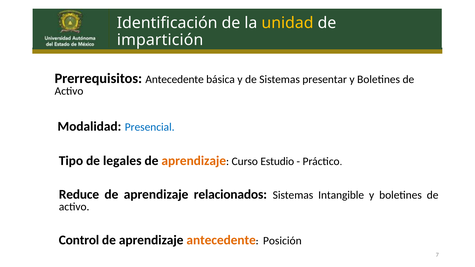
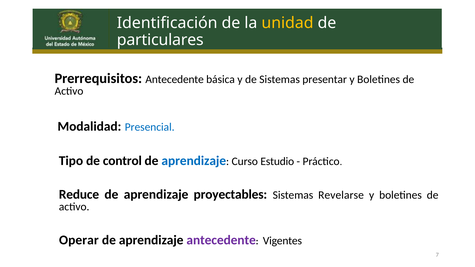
impartición: impartición -> particulares (160, 40)
legales: legales -> control (122, 161)
aprendizaje colour: orange -> blue (194, 161)
relacionados: relacionados -> proyectables (230, 195)
Intangible: Intangible -> Revelarse (341, 195)
Control: Control -> Operar (79, 240)
antecedente colour: orange -> purple (221, 240)
Posición: Posición -> Vigentes (282, 241)
